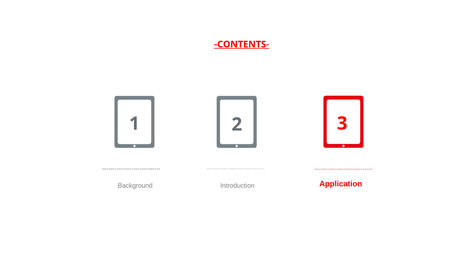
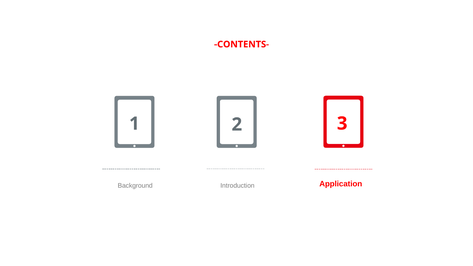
CONTENTS- underline: present -> none (242, 44)
